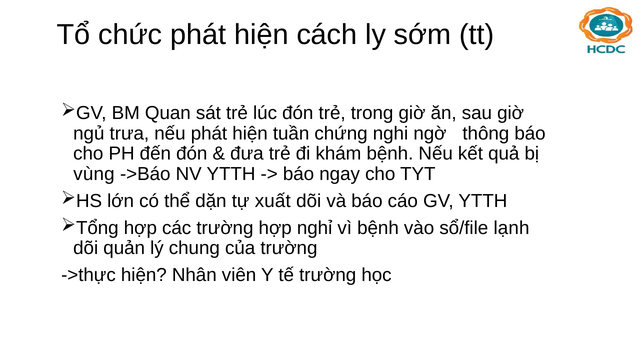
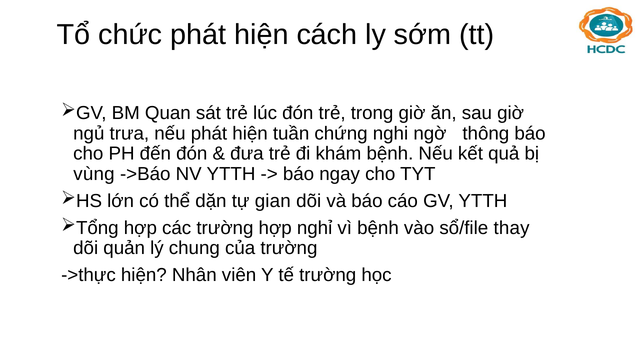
xuất: xuất -> gian (273, 201)
lạnh: lạnh -> thay (512, 228)
